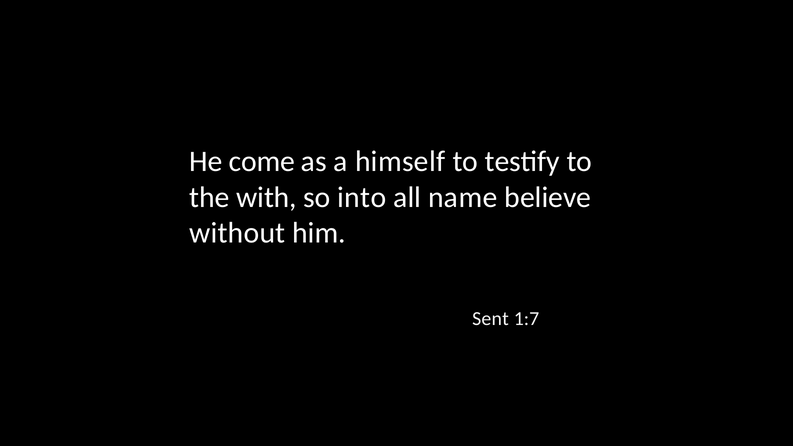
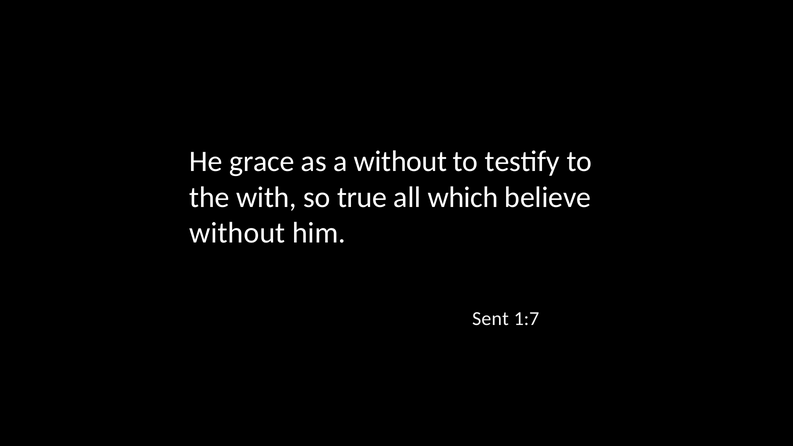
come: come -> grace (262, 162)
a himself: himself -> without (400, 162)
into: into -> true (362, 197)
name: name -> which (463, 197)
